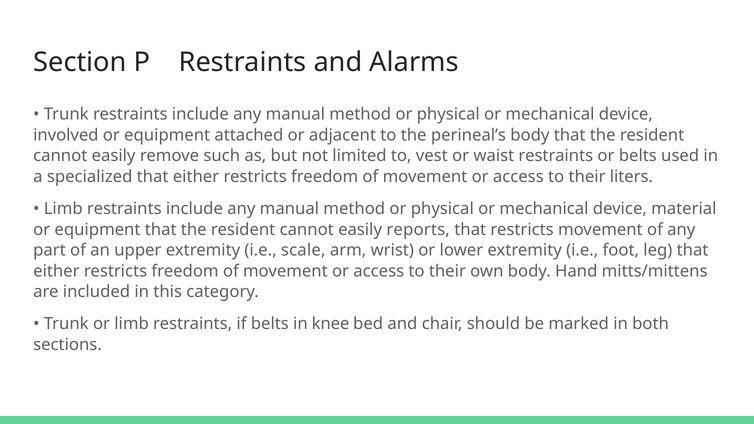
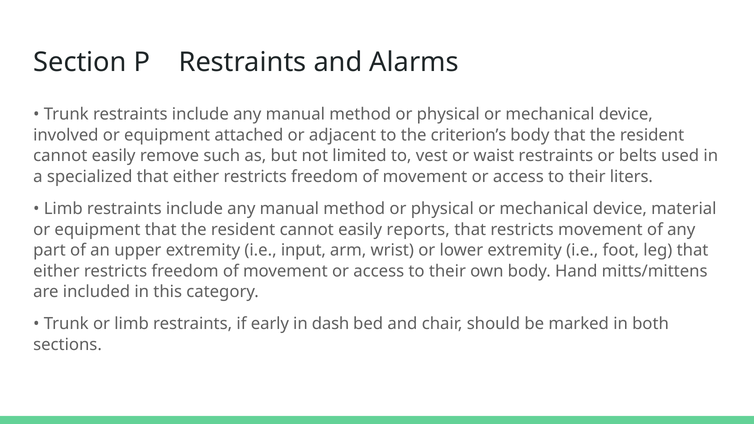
perineal’s: perineal’s -> criterion’s (469, 135)
scale: scale -> input (303, 250)
if belts: belts -> early (270, 324)
knee: knee -> dash (331, 324)
